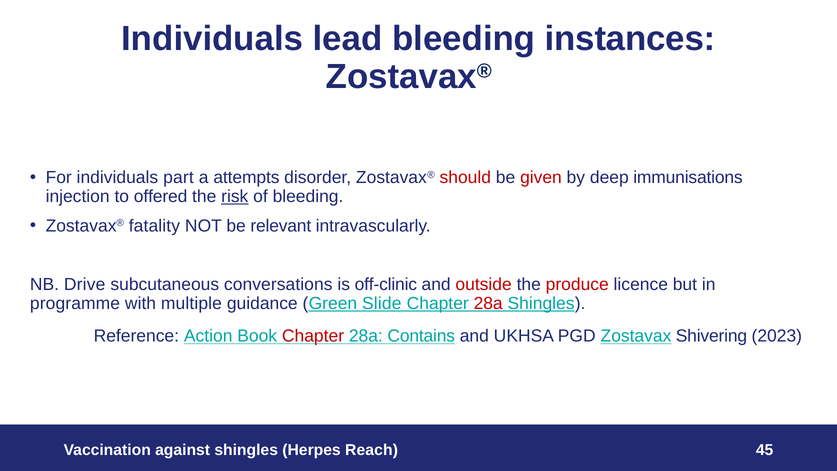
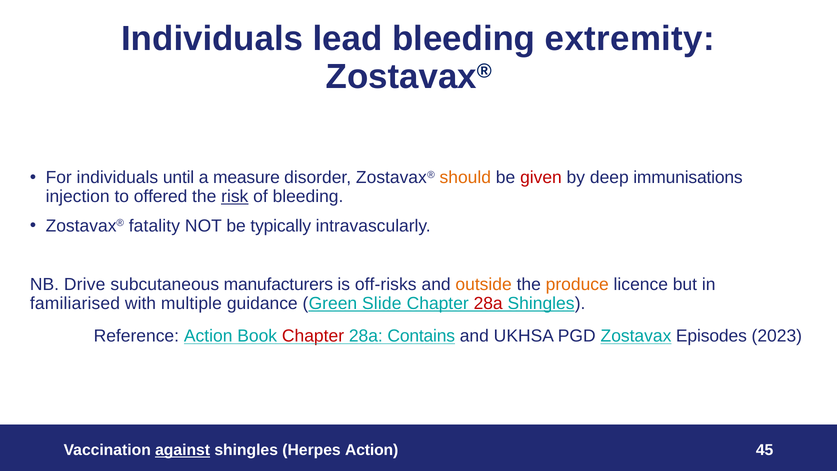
instances: instances -> extremity (630, 39)
part: part -> until (179, 178)
attempts: attempts -> measure (246, 178)
should colour: red -> orange (465, 178)
relevant: relevant -> typically (281, 226)
conversations: conversations -> manufacturers (278, 284)
off-clinic: off-clinic -> off-risks (386, 284)
outside colour: red -> orange (484, 284)
produce colour: red -> orange (577, 284)
programme: programme -> familiarised (75, 303)
Shivering: Shivering -> Episodes (711, 336)
against underline: none -> present (183, 450)
Herpes Reach: Reach -> Action (372, 450)
